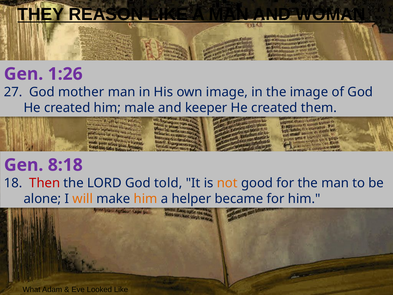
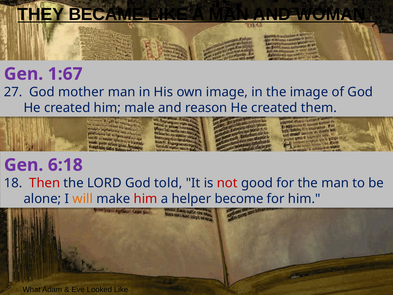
REASON: REASON -> BECAME (106, 14)
1:26: 1:26 -> 1:67 (65, 74)
keeper: keeper -> reason (206, 108)
8:18: 8:18 -> 6:18 (65, 165)
not colour: orange -> red (227, 183)
him colour: orange -> red (146, 199)
became: became -> become (239, 199)
